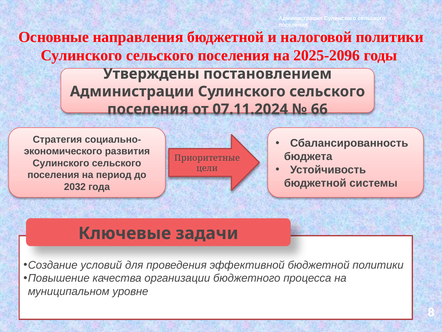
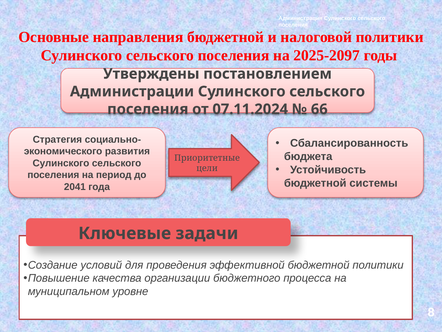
2025-2096: 2025-2096 -> 2025-2097 (327, 55)
2032: 2032 -> 2041 (75, 186)
